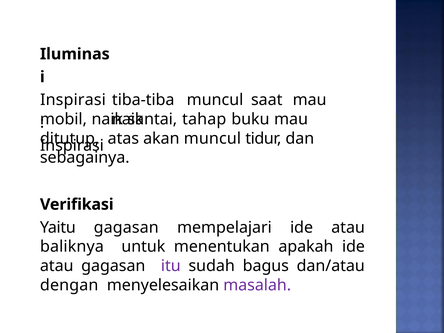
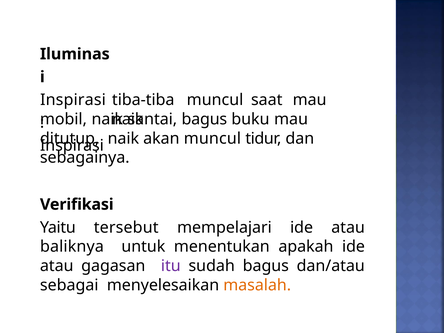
tahap: tahap -> bagus (204, 119)
atas: atas -> naik (123, 138)
Yaitu gagasan: gagasan -> tersebut (126, 227)
dengan: dengan -> sebagai (69, 285)
masalah colour: purple -> orange (257, 285)
